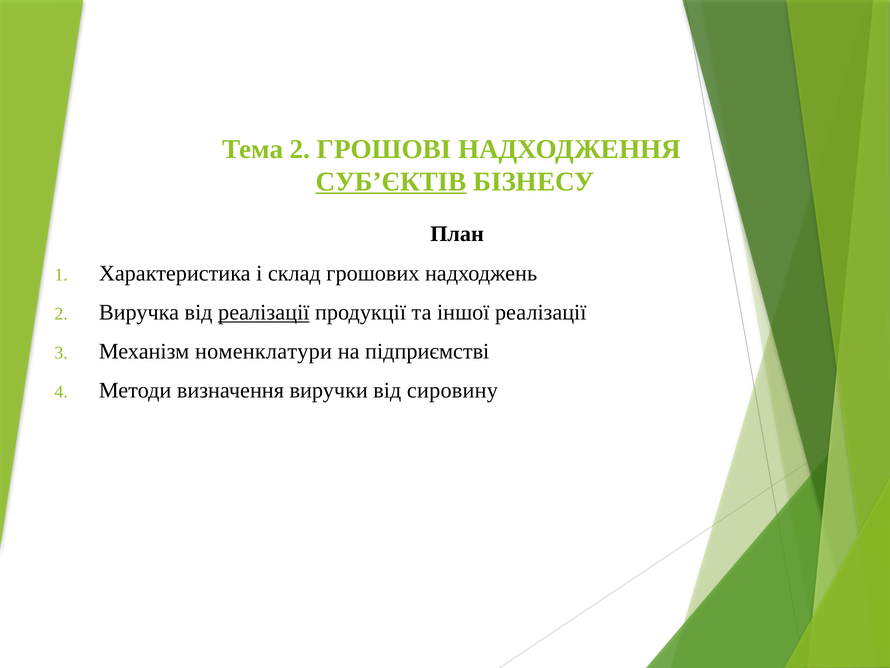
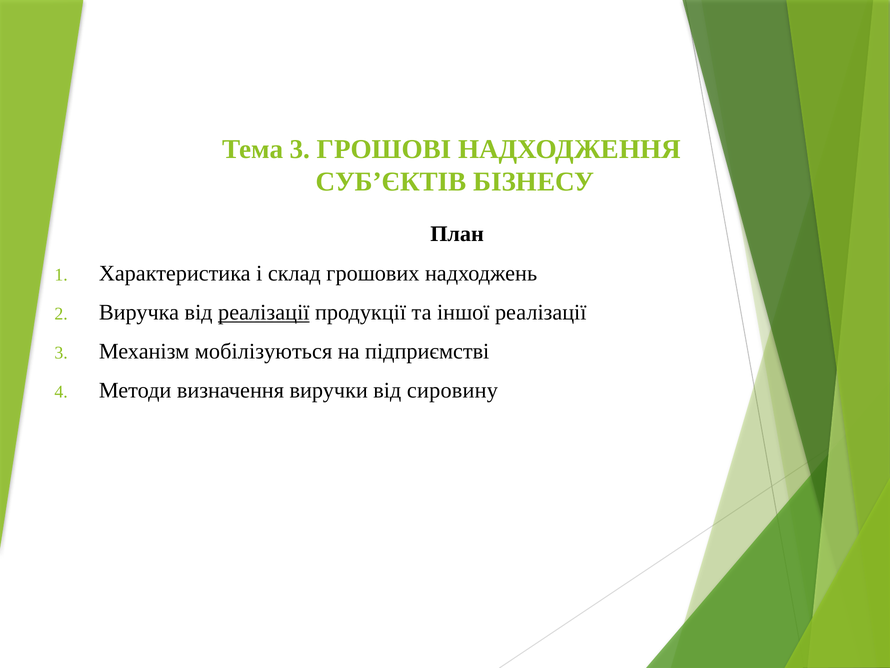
Тема 2: 2 -> 3 (300, 149)
СУБ’ЄКТІВ underline: present -> none (391, 182)
номенклатури: номенклатури -> мобілізуються (264, 351)
